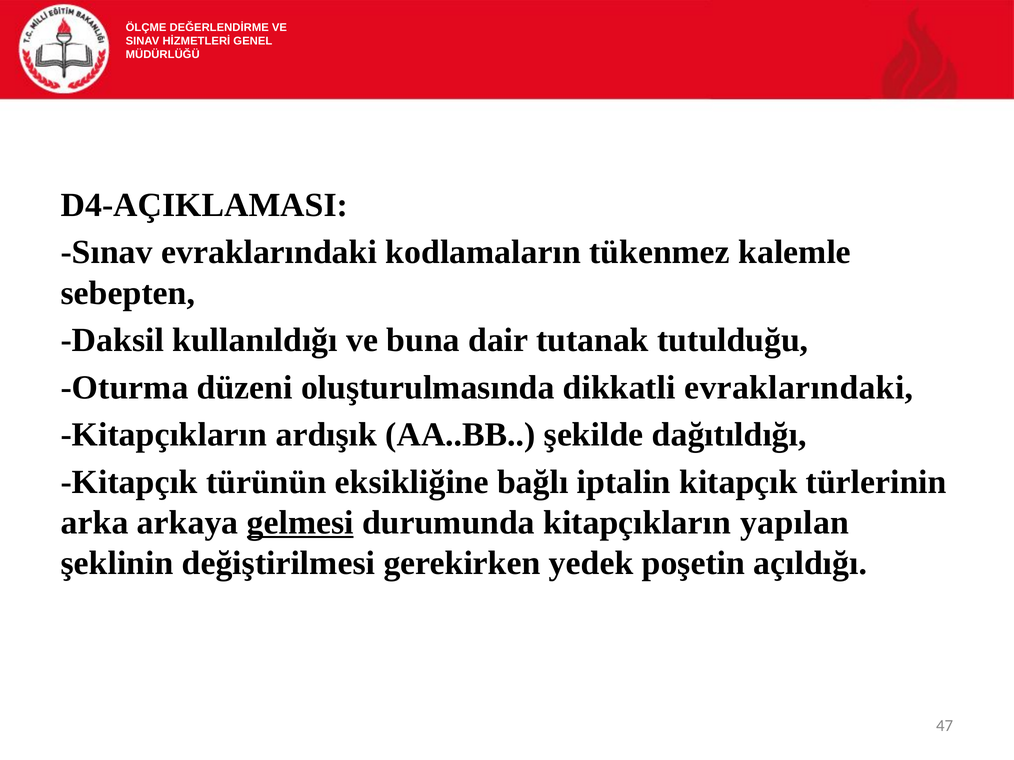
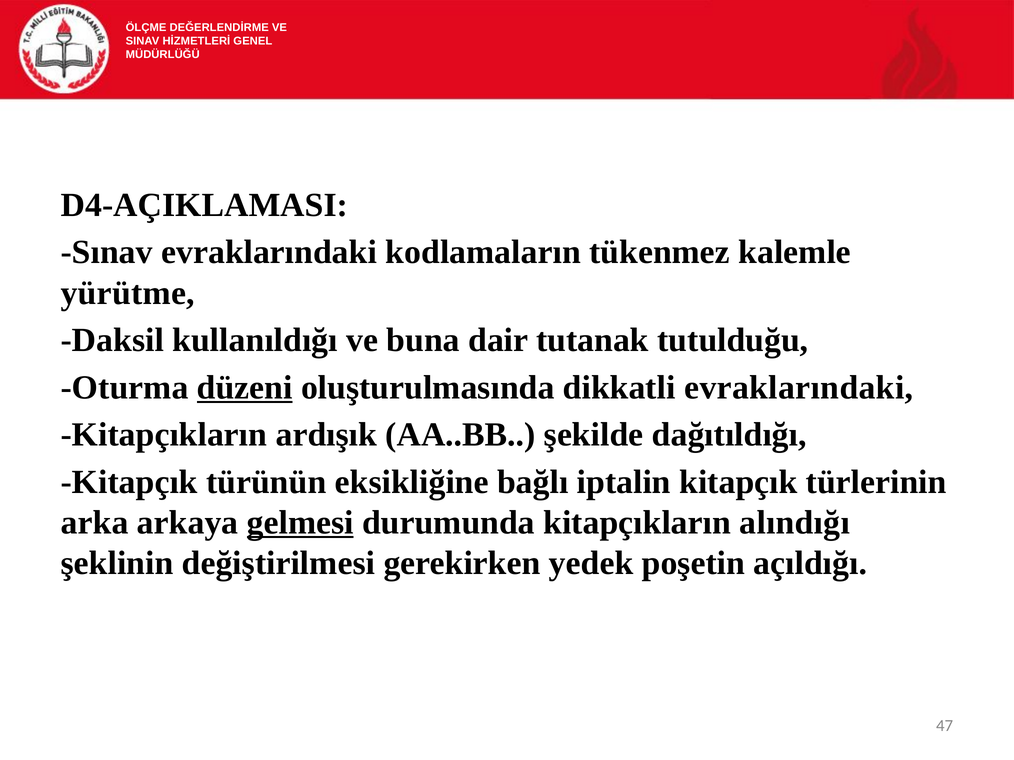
sebepten: sebepten -> yürütme (128, 293)
düzeni underline: none -> present (245, 388)
yapılan: yapılan -> alındığı (795, 523)
